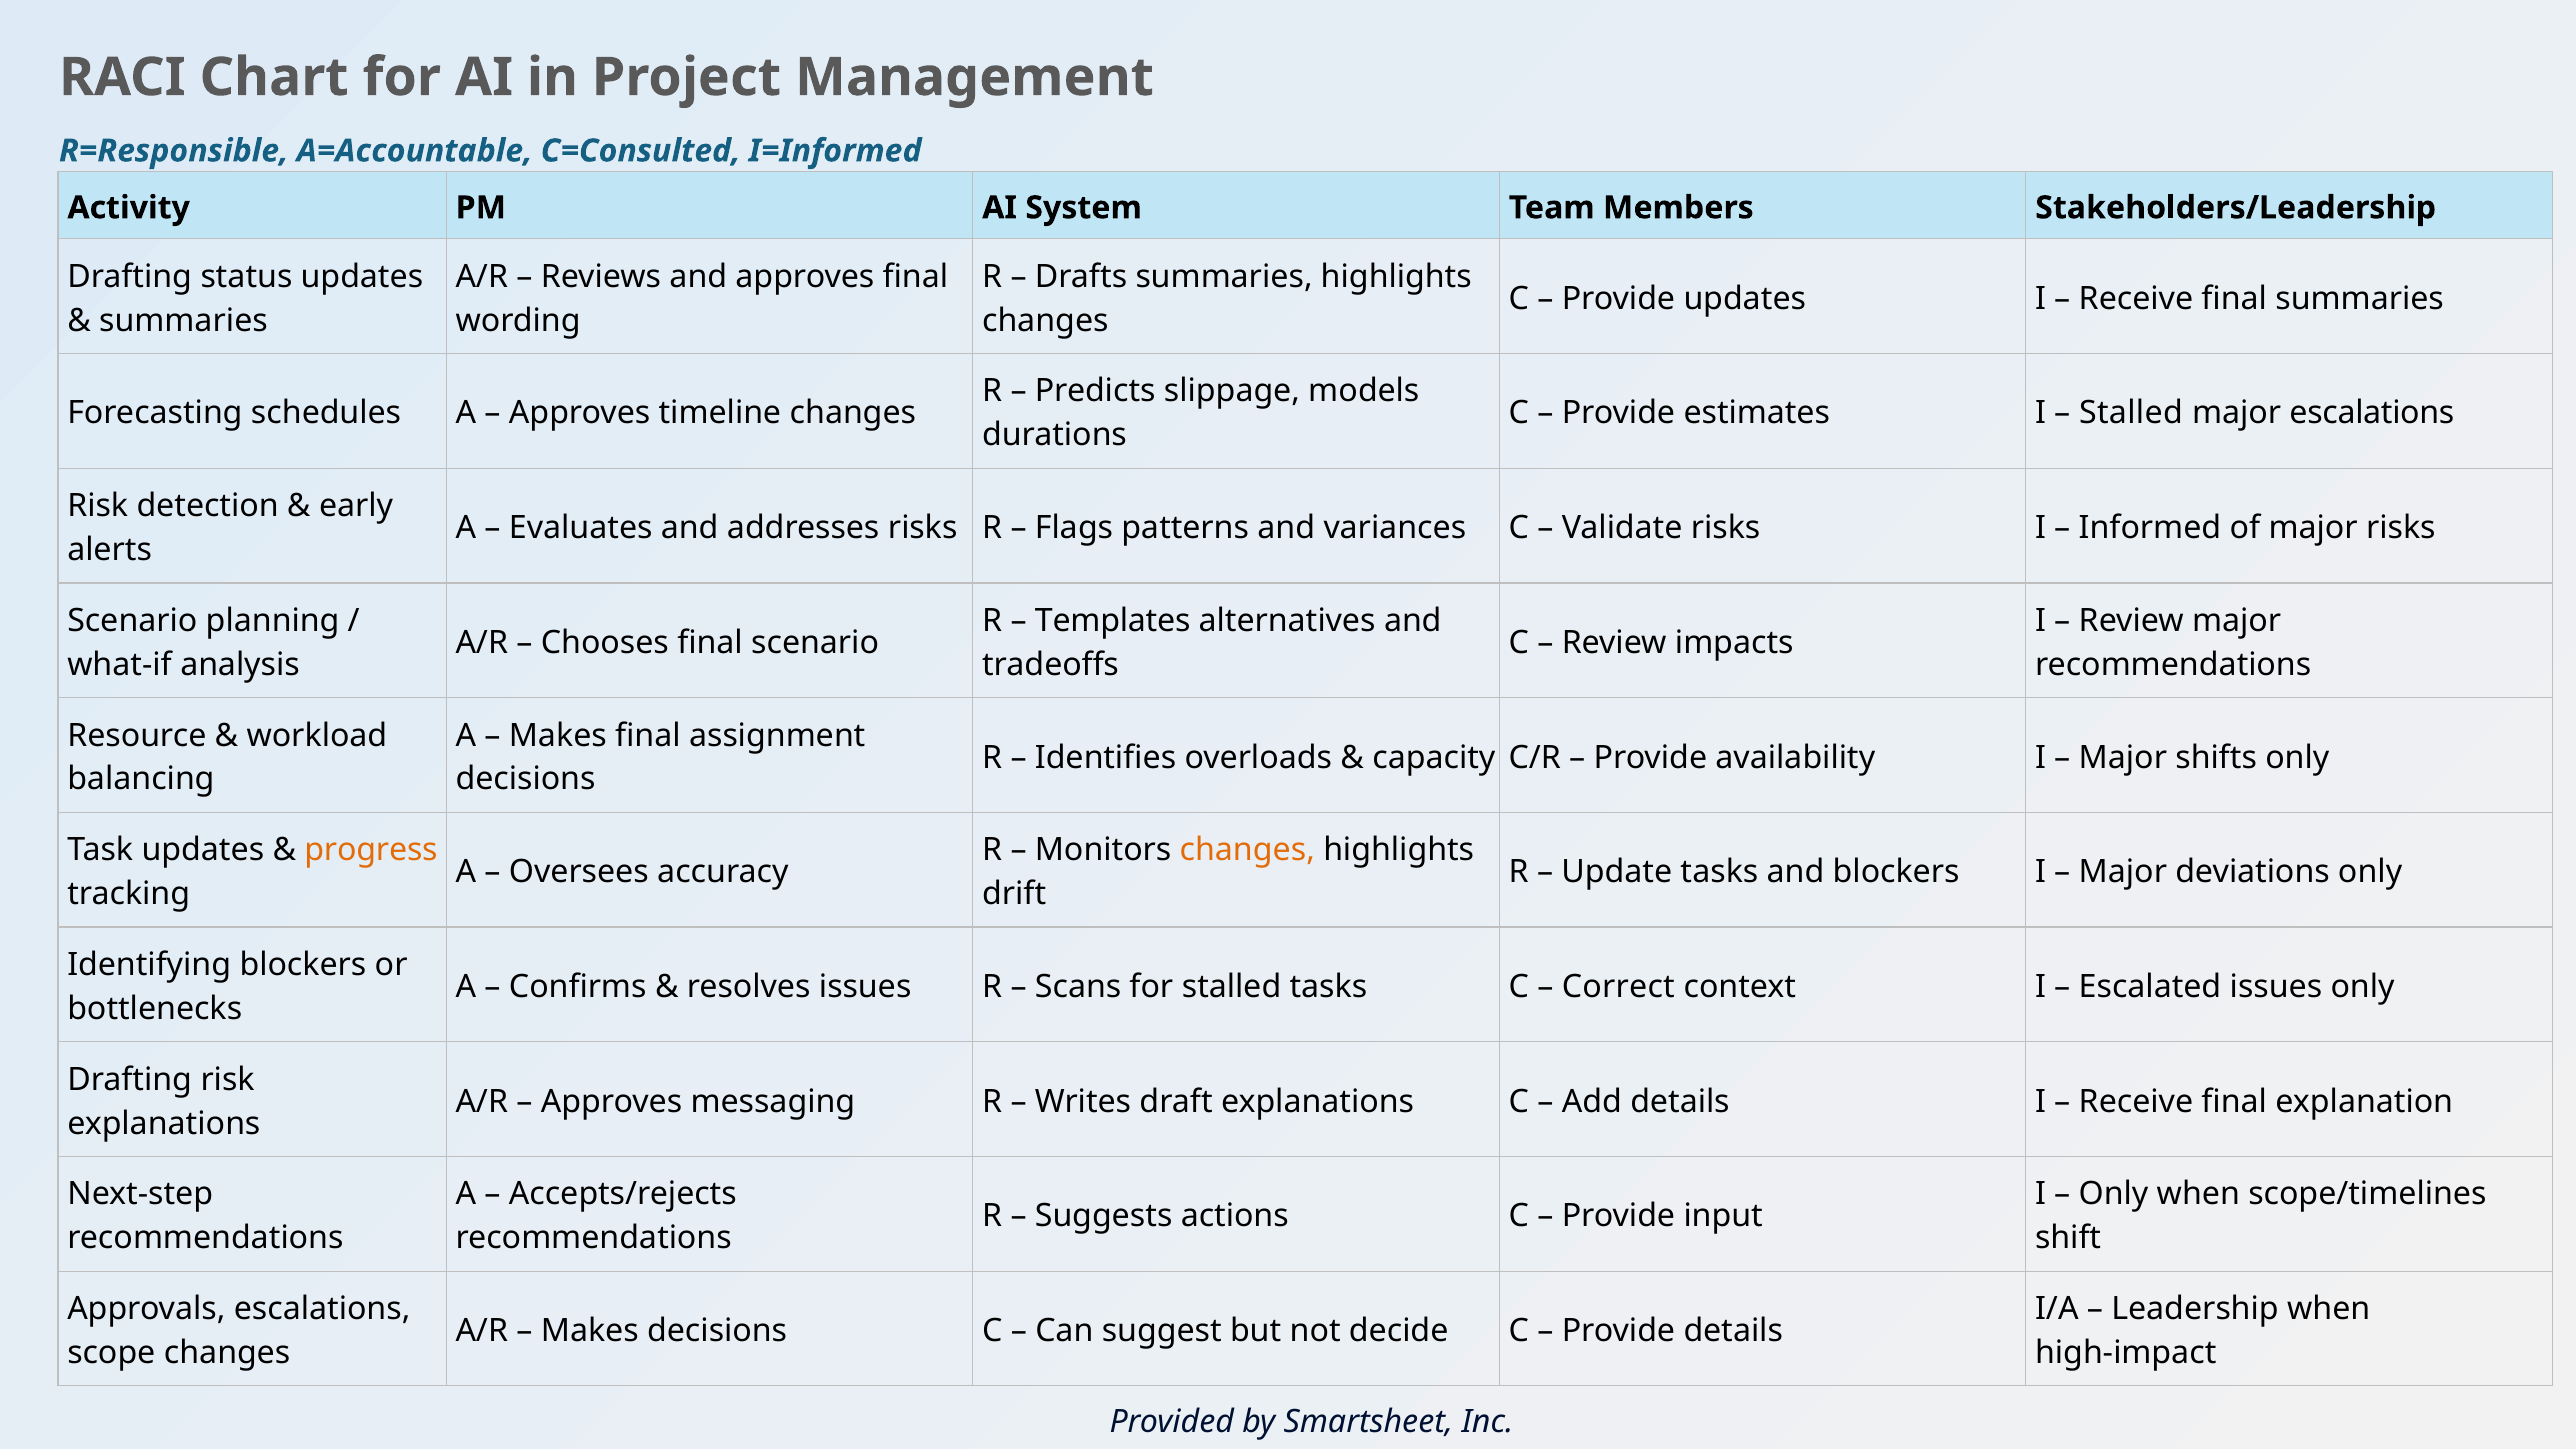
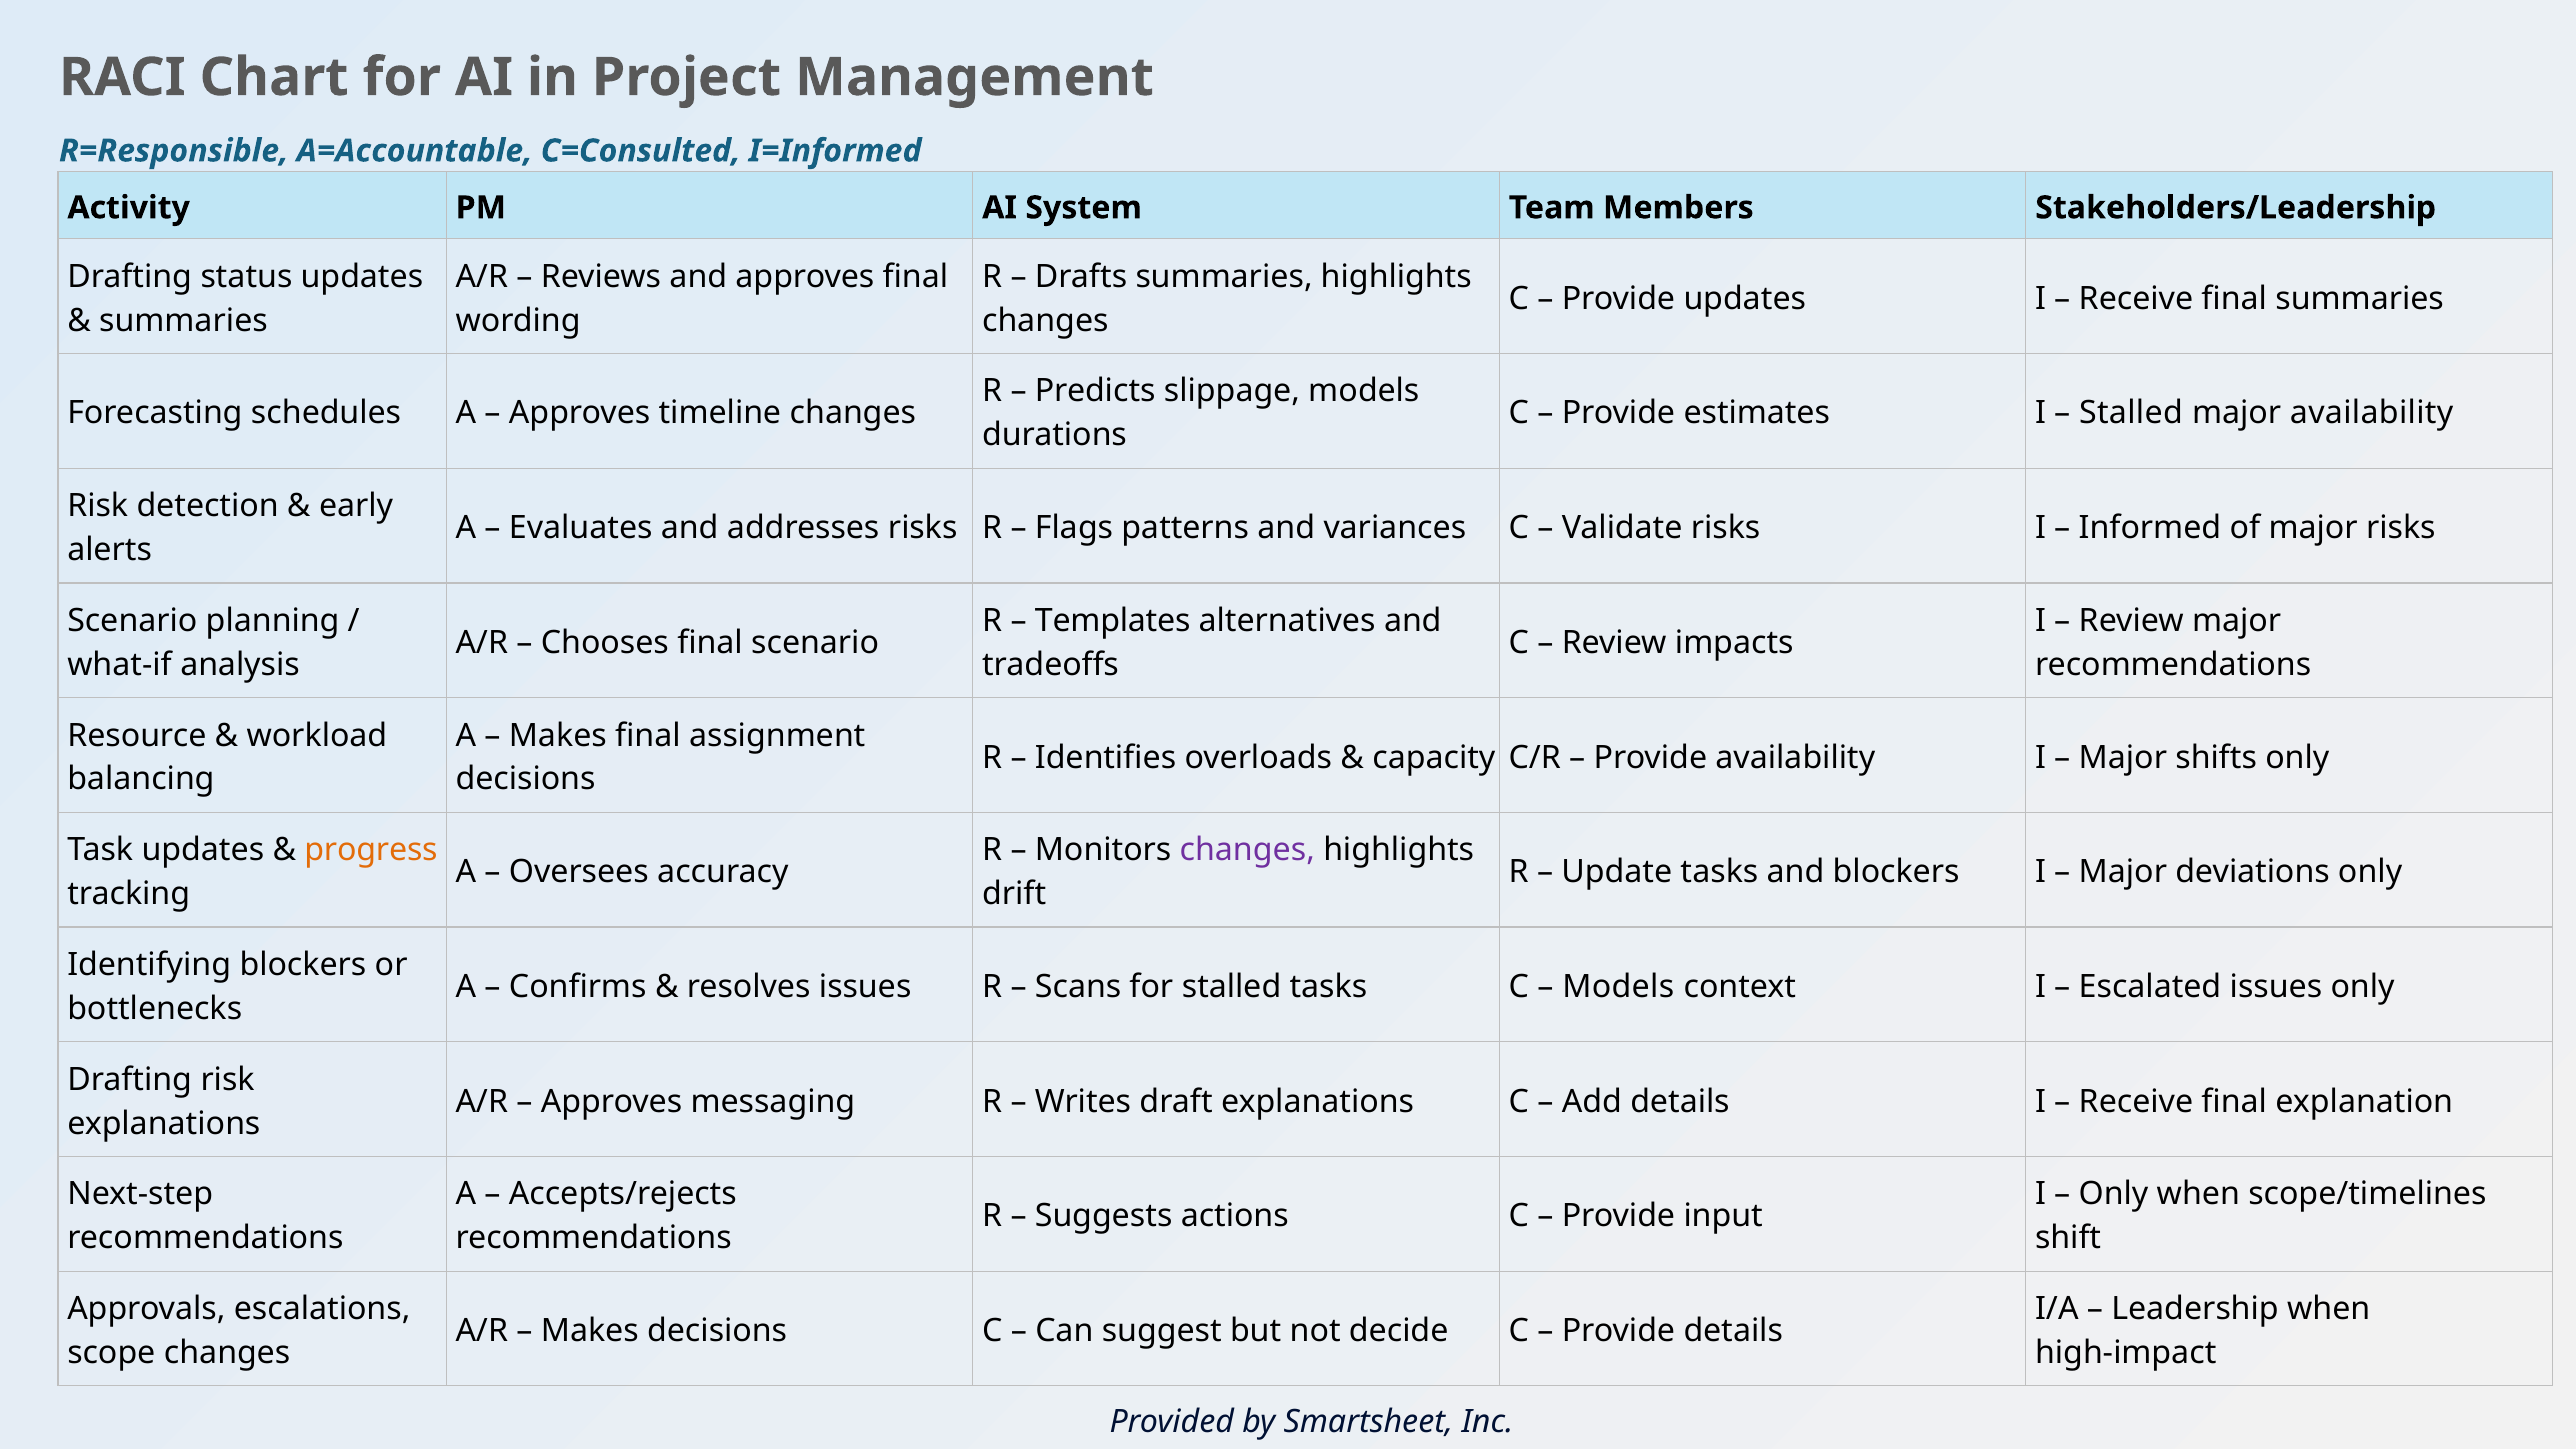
major escalations: escalations -> availability (2372, 413)
changes colour: orange -> purple (1247, 850)
Correct: Correct -> Models (1618, 987)
